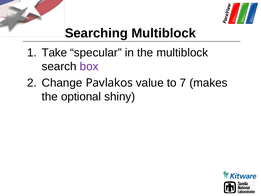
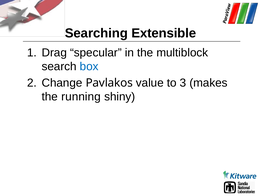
Searching Multiblock: Multiblock -> Extensible (164, 33)
Take: Take -> Drag (54, 53)
box colour: purple -> blue (89, 66)
7: 7 -> 3 (183, 83)
optional: optional -> running (81, 97)
